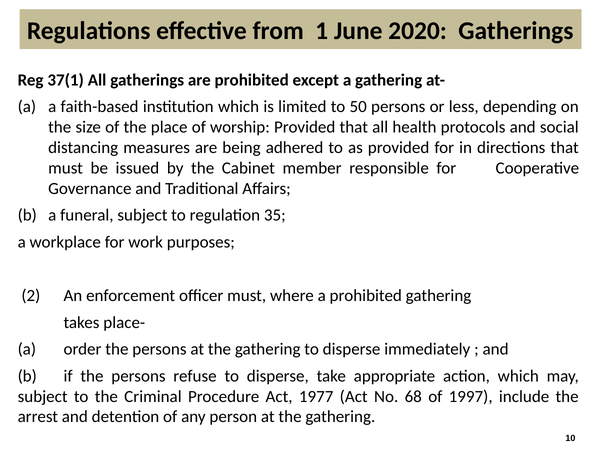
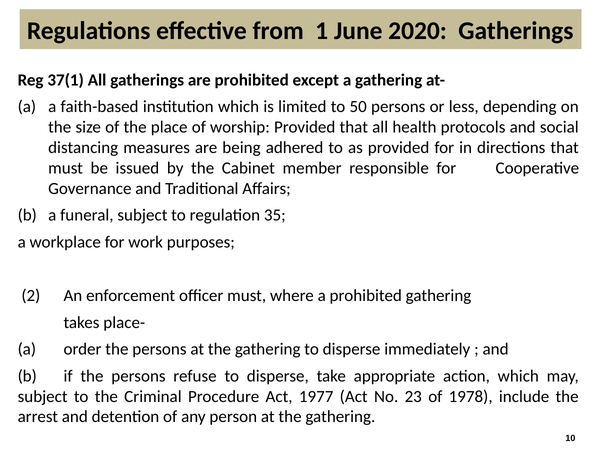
68: 68 -> 23 (413, 396)
1997: 1997 -> 1978 (471, 396)
